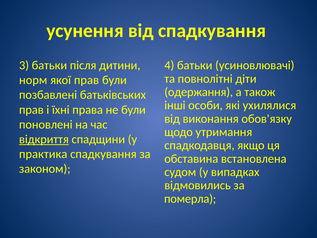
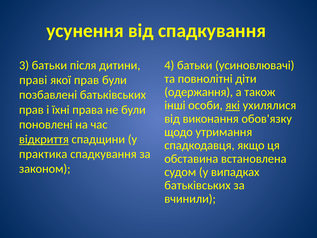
норм: норм -> праві (33, 80)
які underline: none -> present (233, 105)
відмовились: відмовились -> батьківських (198, 185)
померла: померла -> вчинили (190, 198)
